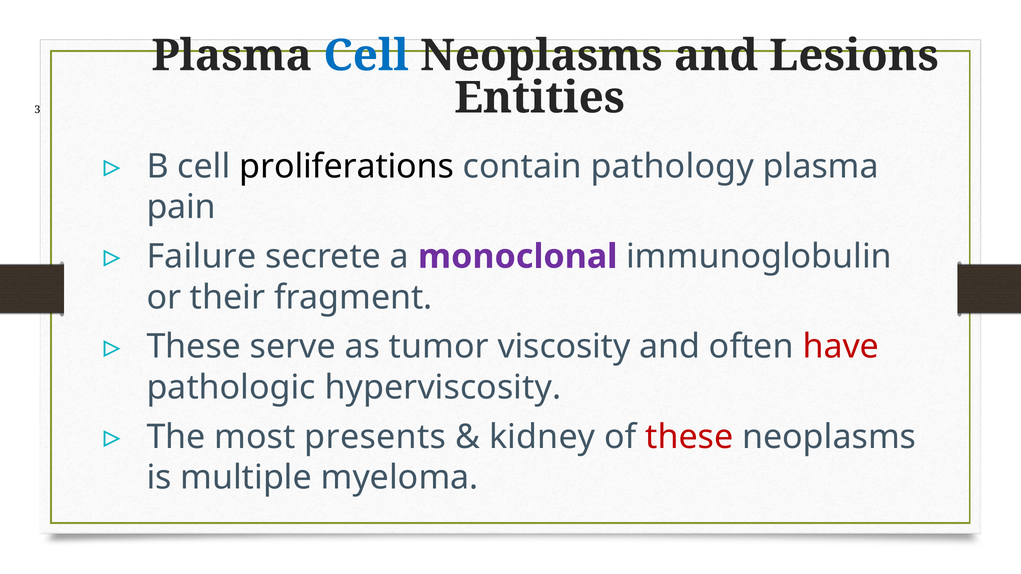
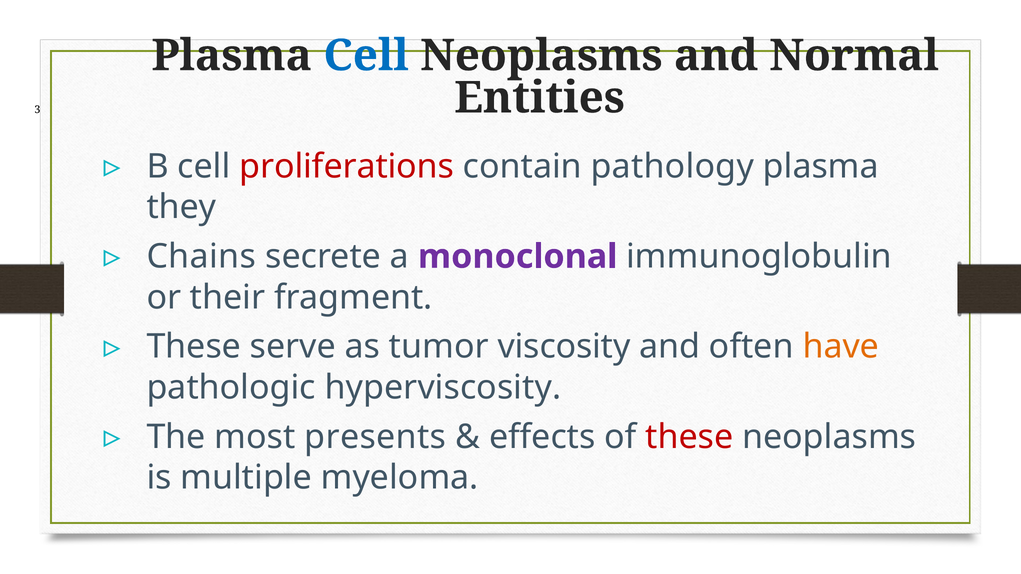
Lesions: Lesions -> Normal (854, 56)
proliferations colour: black -> red (347, 167)
pain: pain -> they (181, 207)
Failure: Failure -> Chains (201, 257)
have colour: red -> orange (841, 347)
kidney: kidney -> effects (542, 437)
